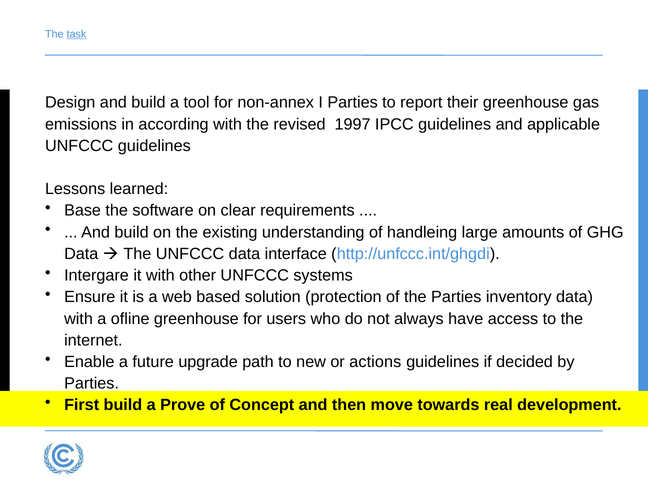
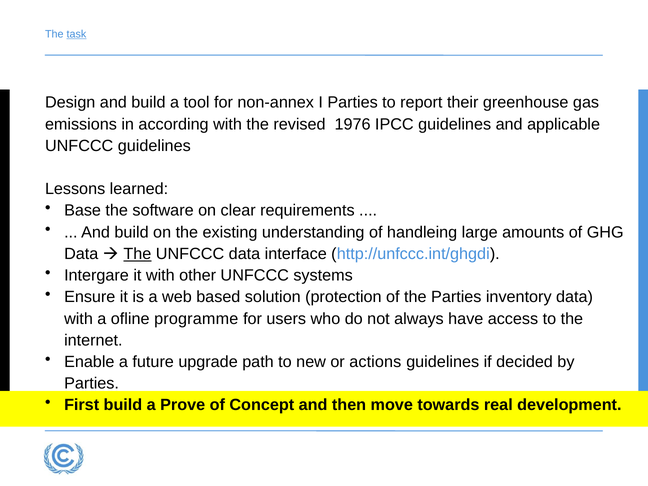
1997: 1997 -> 1976 (353, 124)
The underline: none -> present (137, 254)
ofline greenhouse: greenhouse -> programme (196, 319)
